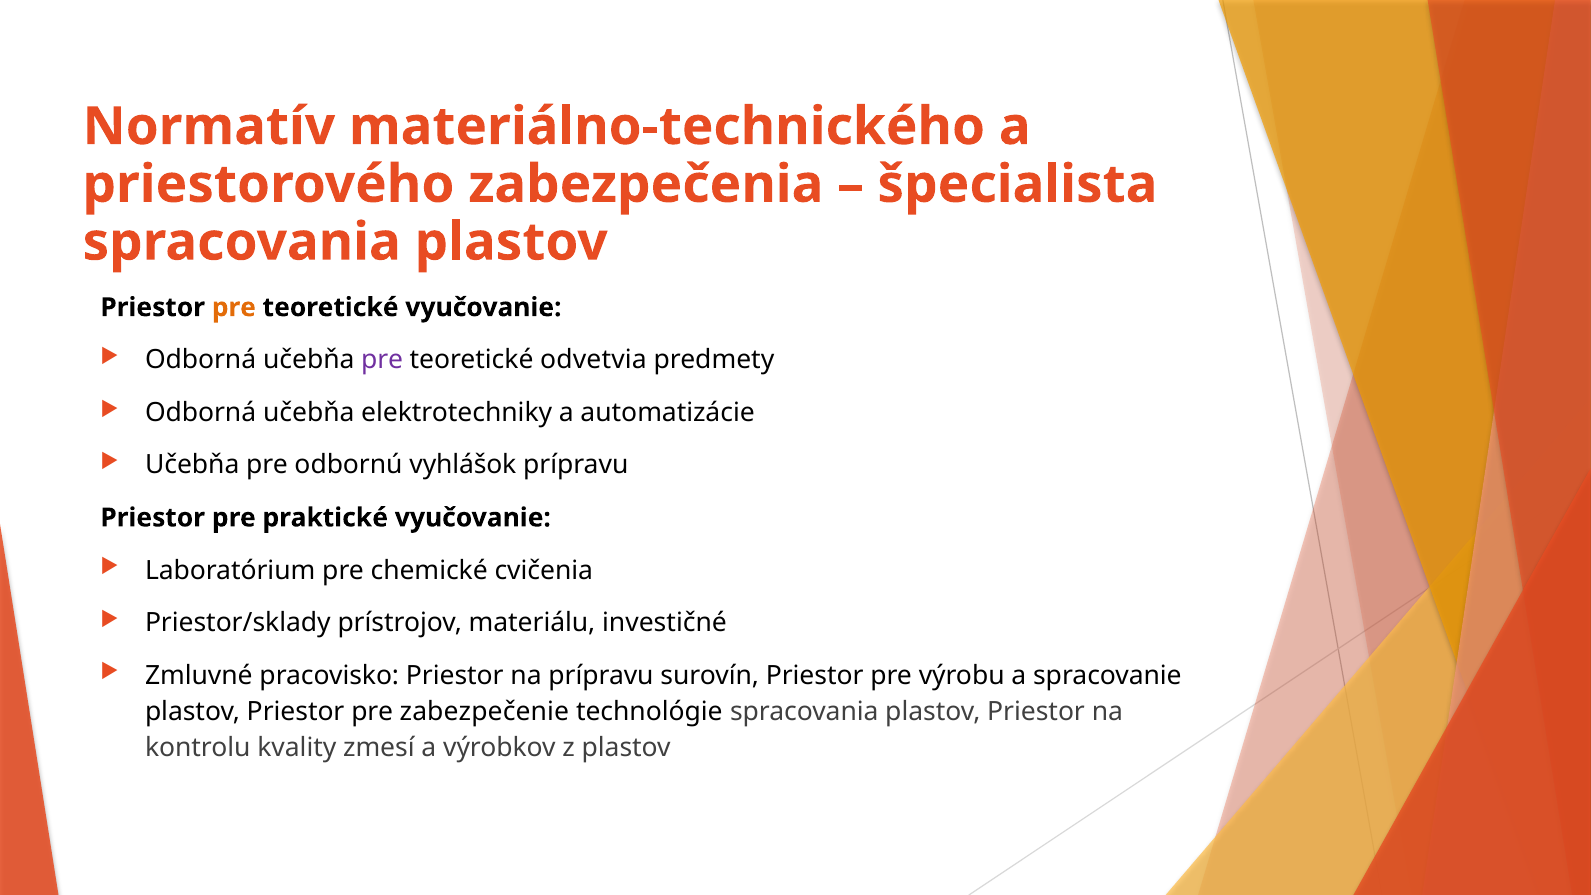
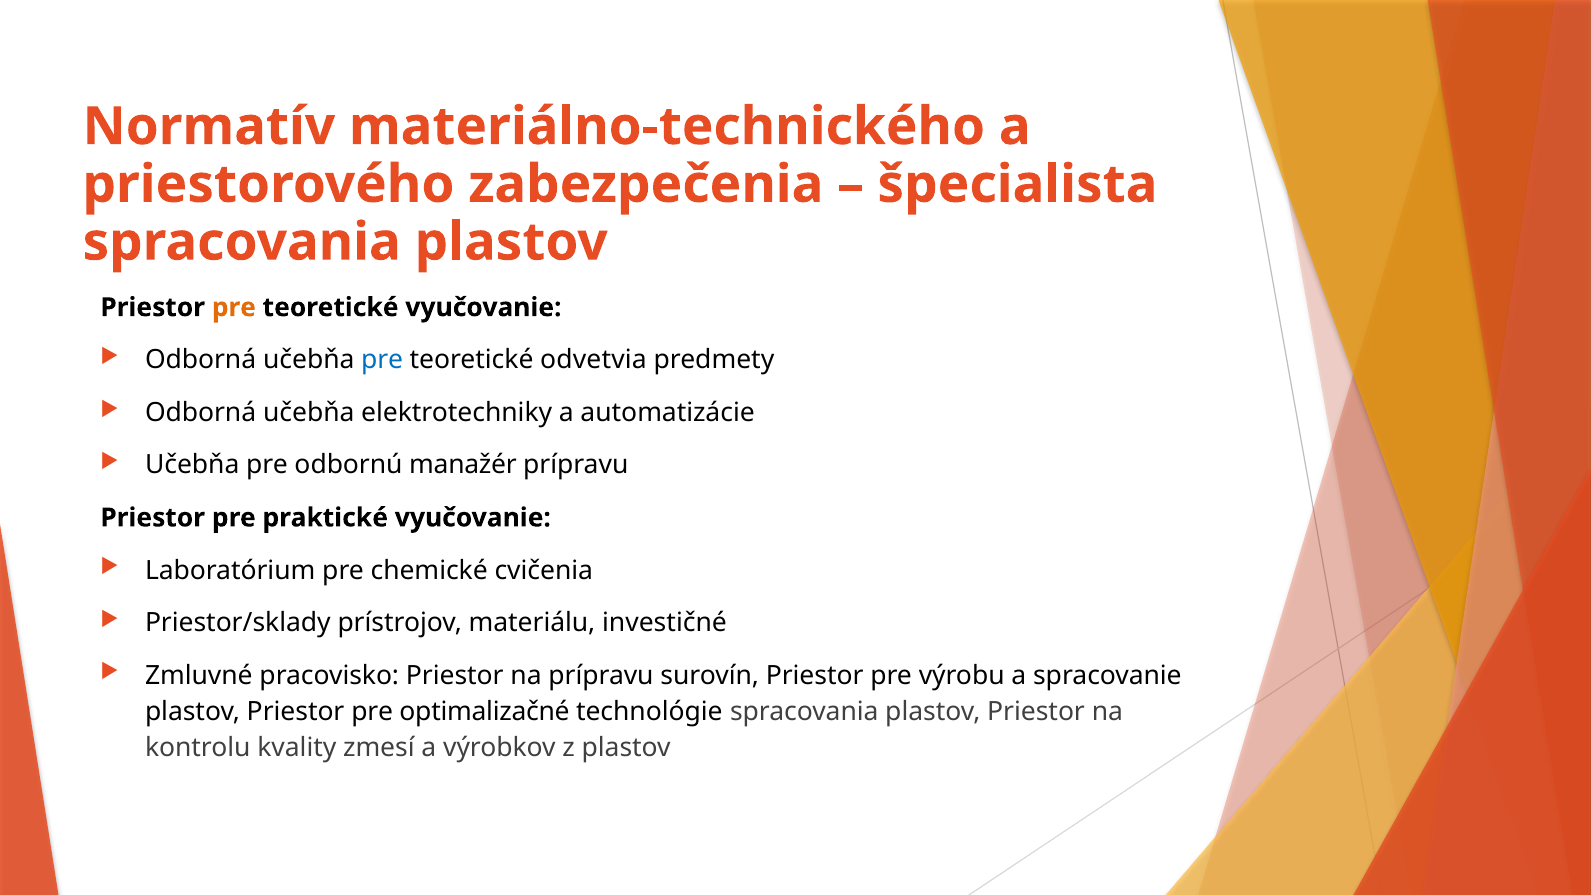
pre colour: purple -> blue (382, 360)
vyhlášok: vyhlášok -> manažér (463, 465)
zabezpečenie: zabezpečenie -> optimalizačné (485, 711)
